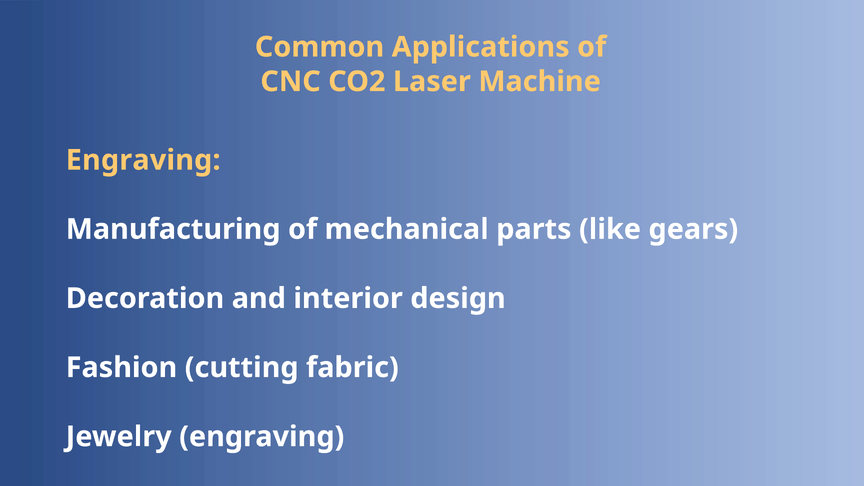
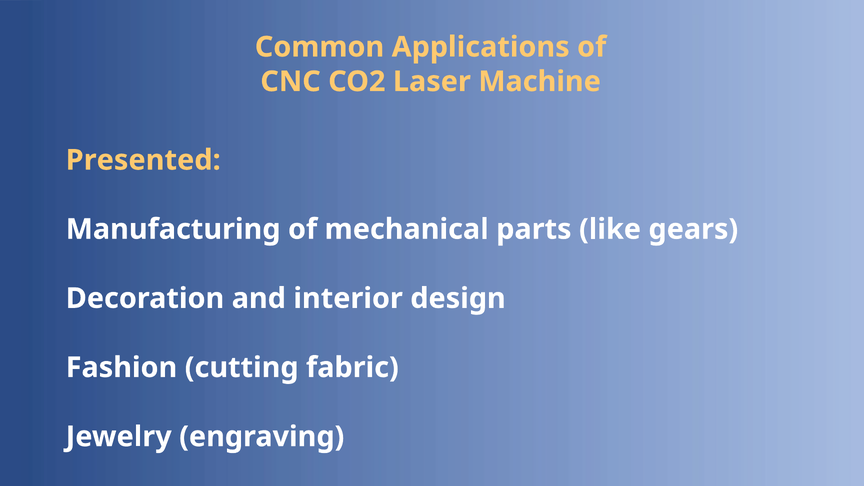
Engraving: Engraving -> Presented (143, 160)
